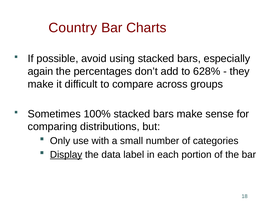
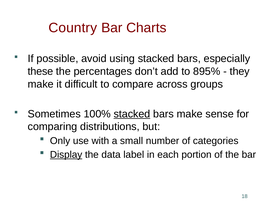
again: again -> these (40, 71)
628%: 628% -> 895% (207, 71)
stacked underline: none -> present (132, 114)
